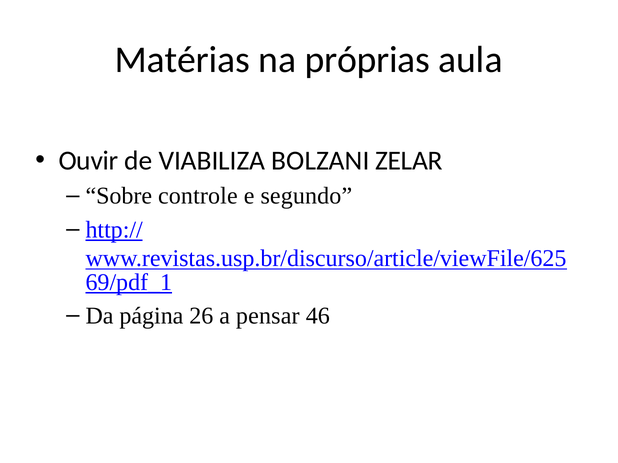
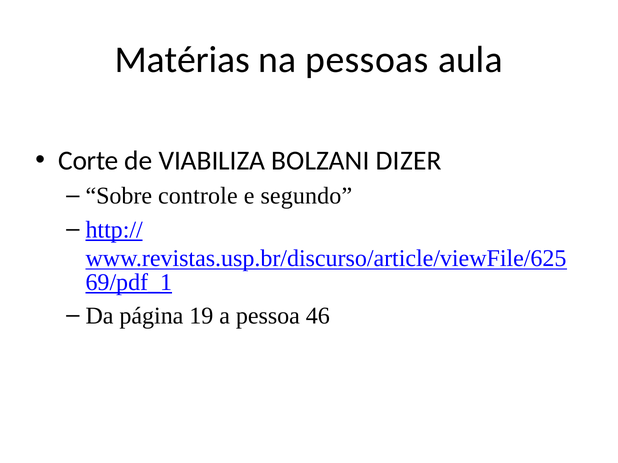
próprias: próprias -> pessoas (367, 60)
Ouvir: Ouvir -> Corte (88, 161)
ZELAR: ZELAR -> DIZER (409, 161)
26: 26 -> 19 (201, 316)
pensar: pensar -> pessoa (268, 316)
